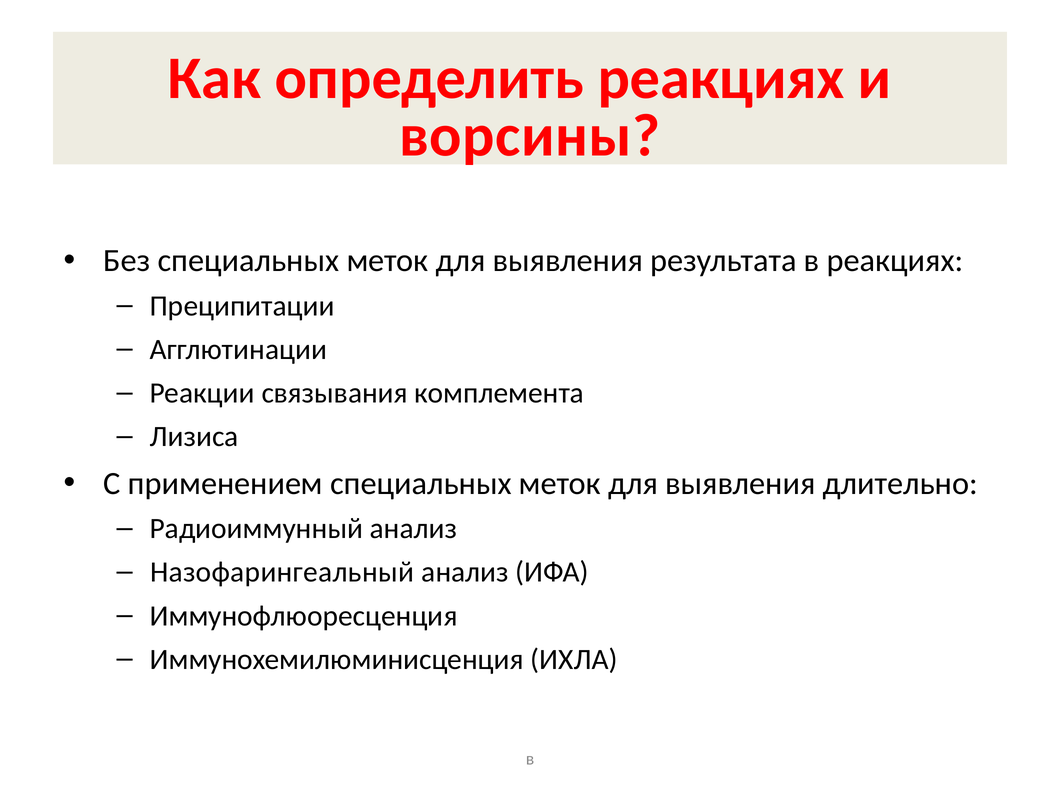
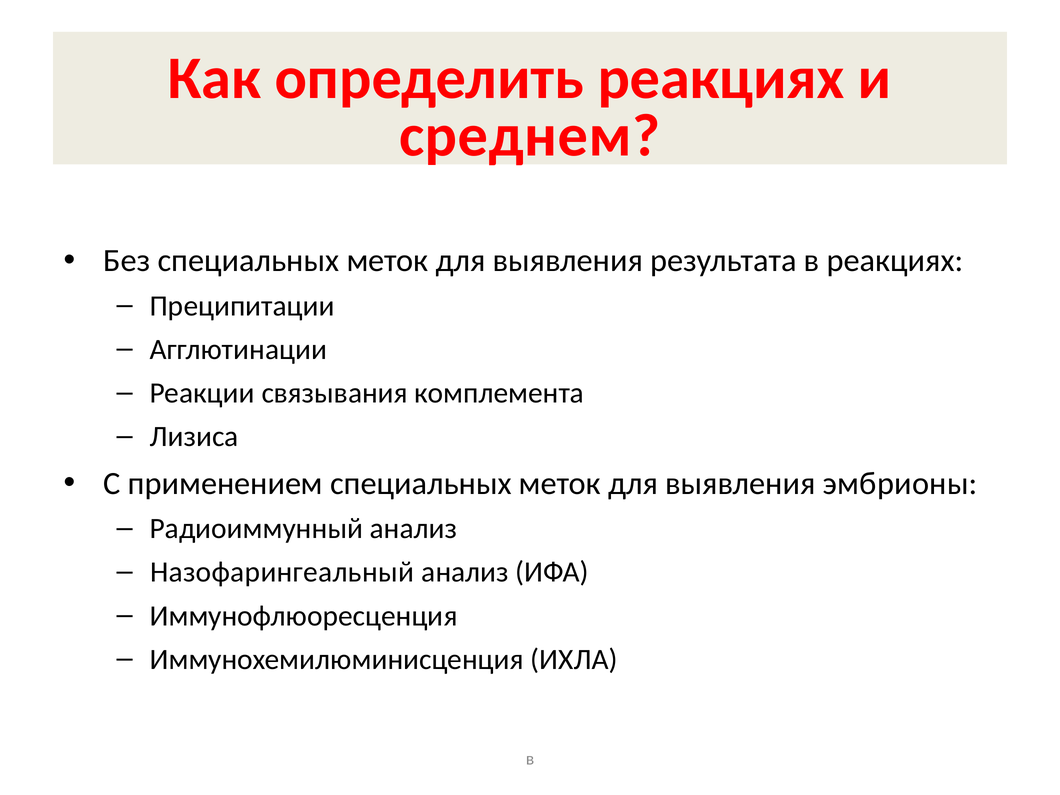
ворсины: ворсины -> среднем (530, 136)
длительно: длительно -> эмбрионы (900, 484)
